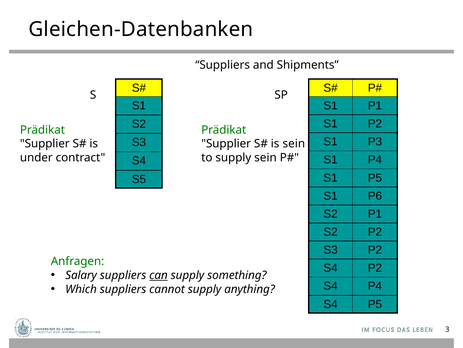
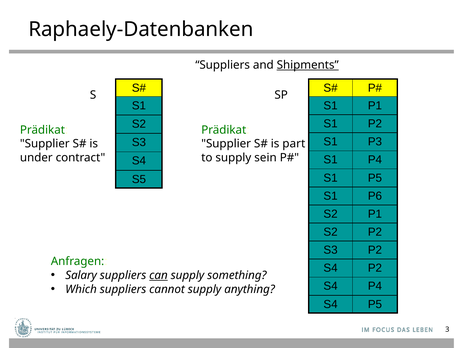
Gleichen-Datenbanken: Gleichen-Datenbanken -> Raphaely-Datenbanken (141, 29)
Shipments underline: none -> present (308, 65)
is sein: sein -> part (294, 144)
